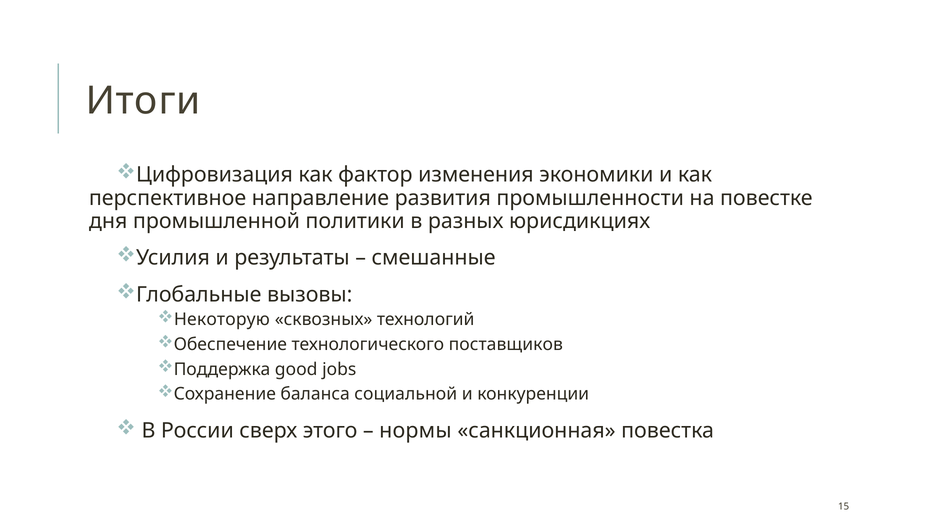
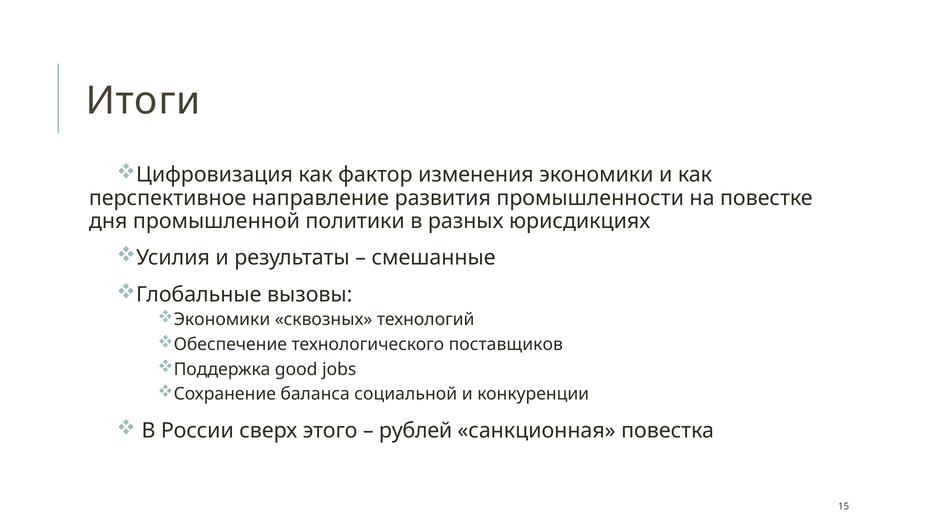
Некоторую: Некоторую -> Экономики (222, 320)
нормы: нормы -> рублей (416, 431)
